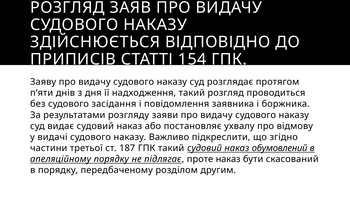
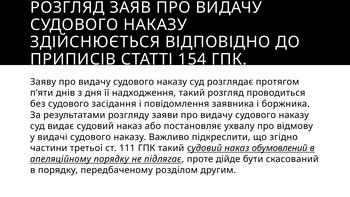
187: 187 -> 111 (127, 148)
проте наказ: наказ -> дійде (228, 159)
